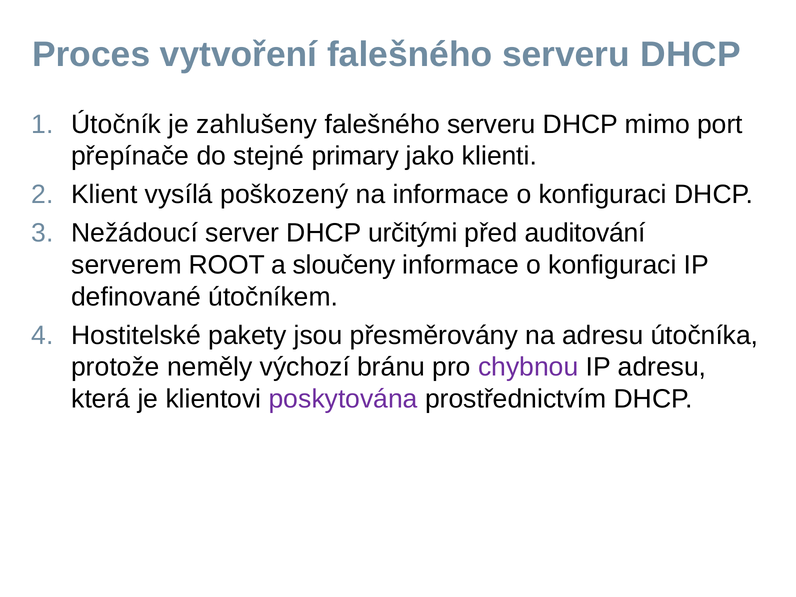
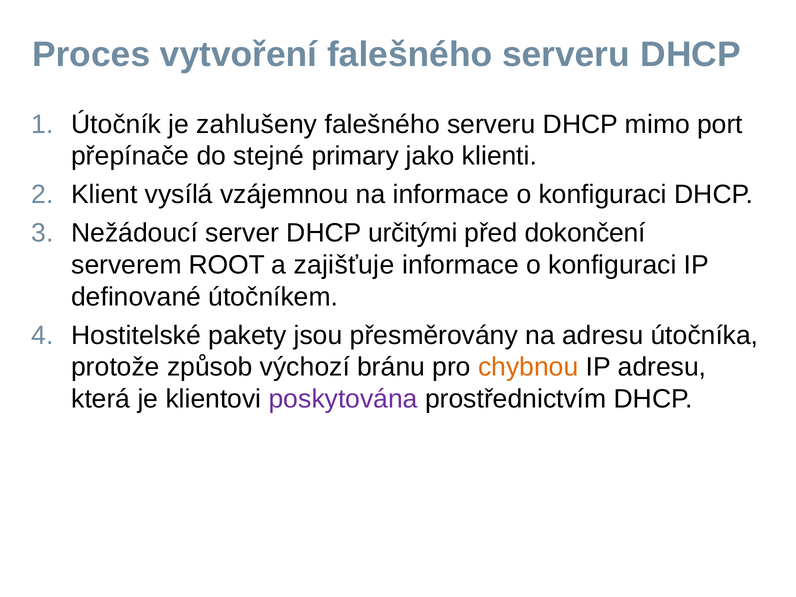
poškozený: poškozený -> vzájemnou (284, 195)
auditování: auditování -> dokončení (585, 233)
sloučeny: sloučeny -> zajišťuje (344, 265)
neměly: neměly -> způsob (210, 367)
chybnou colour: purple -> orange (528, 367)
